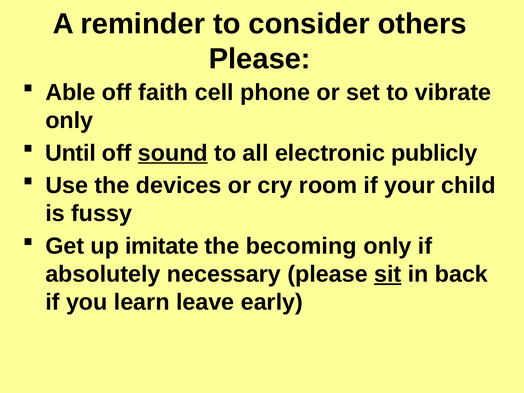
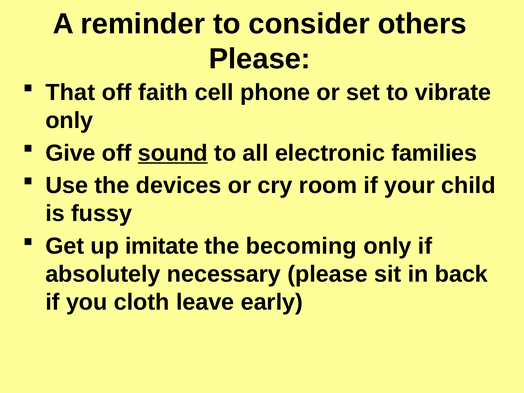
Able: Able -> That (70, 92)
Until: Until -> Give (70, 153)
publicly: publicly -> families (434, 153)
sit underline: present -> none (388, 274)
learn: learn -> cloth (142, 302)
